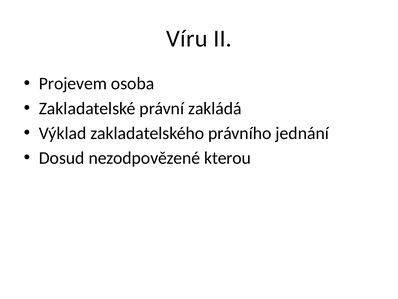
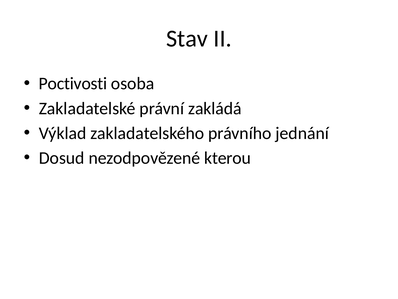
Víru: Víru -> Stav (187, 39)
Projevem: Projevem -> Poctivosti (73, 83)
